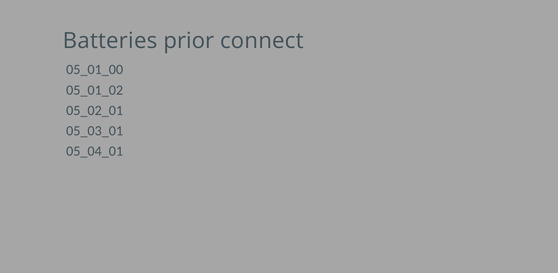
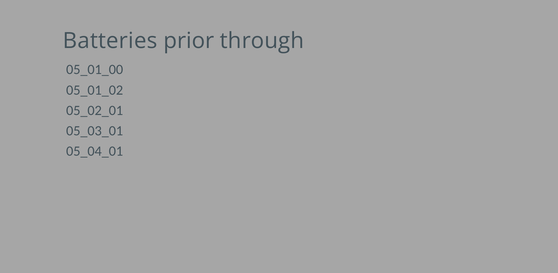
connect: connect -> through (262, 41)
